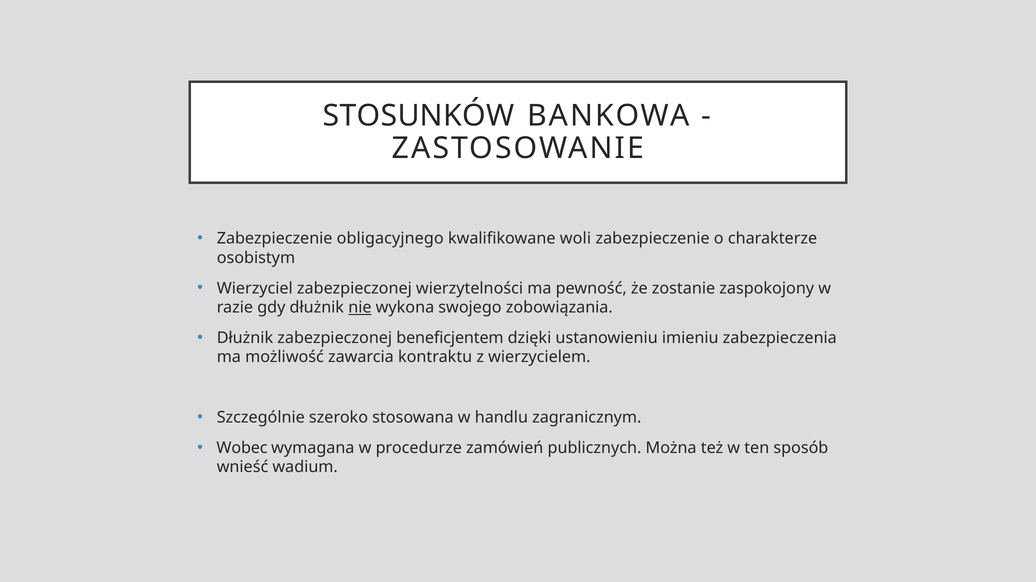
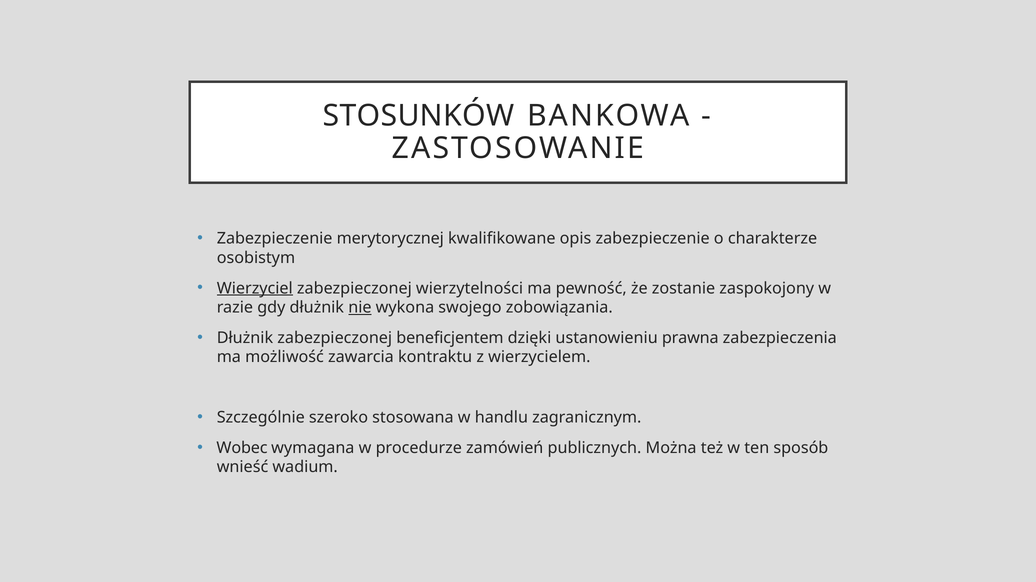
obligacyjnego: obligacyjnego -> merytorycznej (390, 239)
woli: woli -> opis (576, 239)
Wierzyciel underline: none -> present (255, 289)
imieniu: imieniu -> prawna (690, 338)
